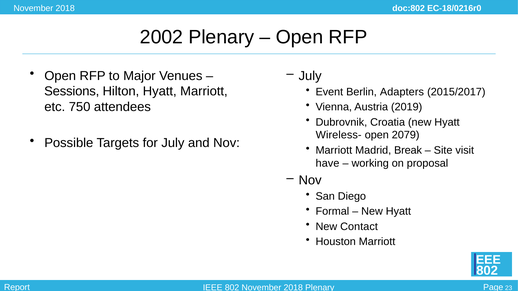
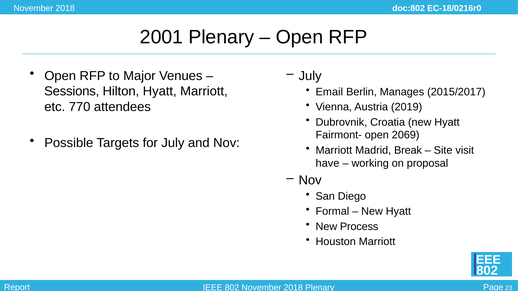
2002: 2002 -> 2001 (161, 37)
Event: Event -> Email (329, 92)
Adapters: Adapters -> Manages (402, 92)
750: 750 -> 770 (80, 107)
Wireless-: Wireless- -> Fairmont- (339, 135)
2079: 2079 -> 2069 (406, 135)
Contact: Contact -> Process (359, 227)
